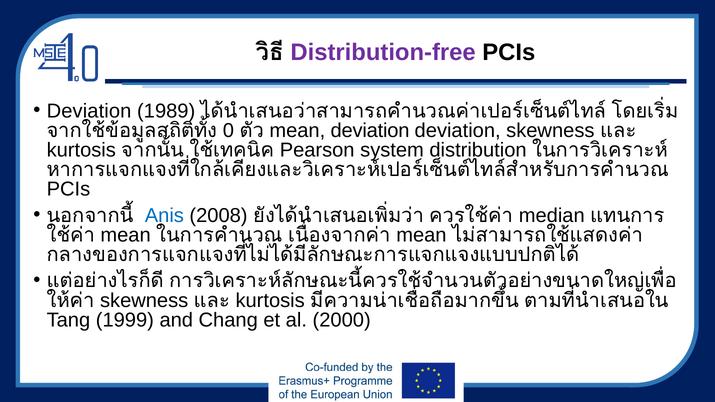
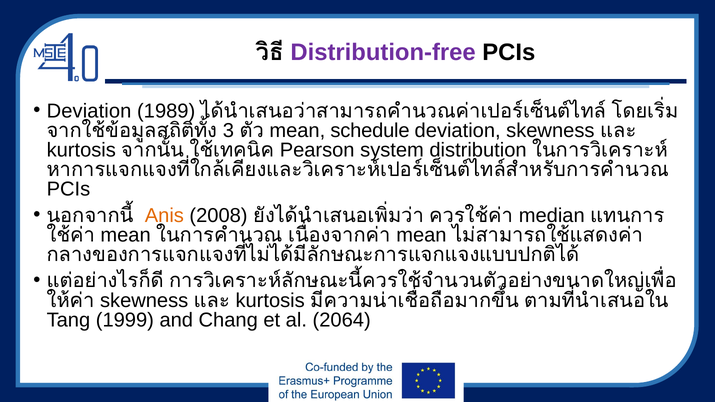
0: 0 -> 3 (228, 131)
mean deviation: deviation -> schedule (370, 131)
Anis colour: blue -> orange (164, 216)
2000: 2000 -> 2064 (342, 320)
